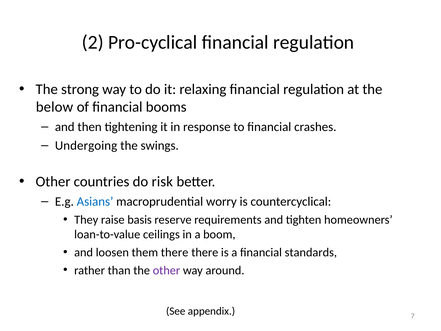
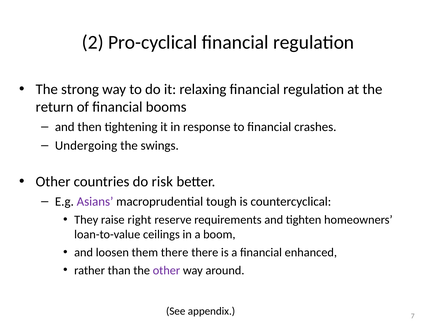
below: below -> return (55, 107)
Asians colour: blue -> purple (95, 201)
worry: worry -> tough (221, 201)
basis: basis -> right (139, 220)
standards: standards -> enhanced (311, 252)
